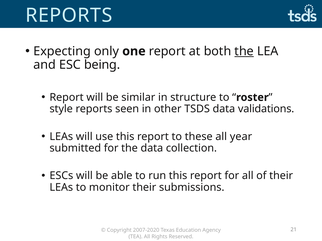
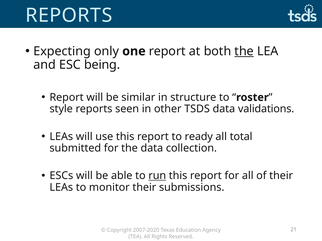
these: these -> ready (199, 137)
year: year -> total (241, 137)
run underline: none -> present (157, 176)
